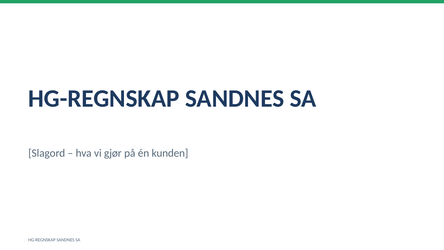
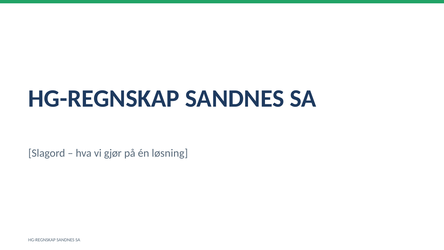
kunden: kunden -> løsning (170, 153)
